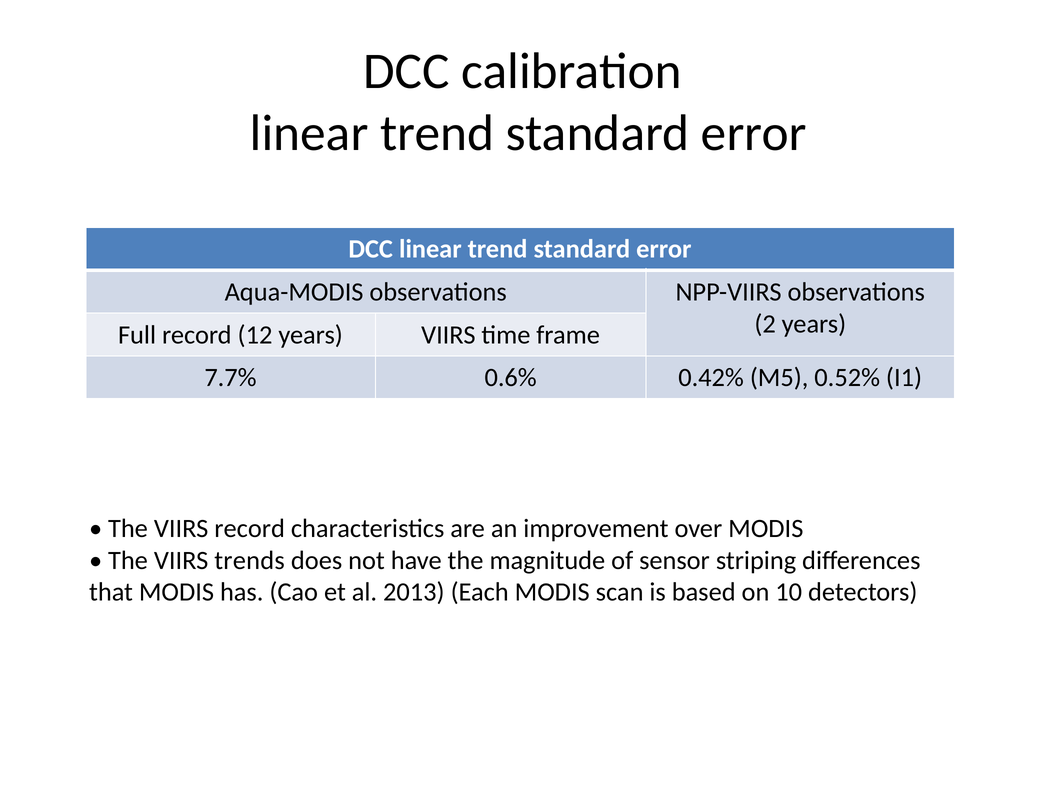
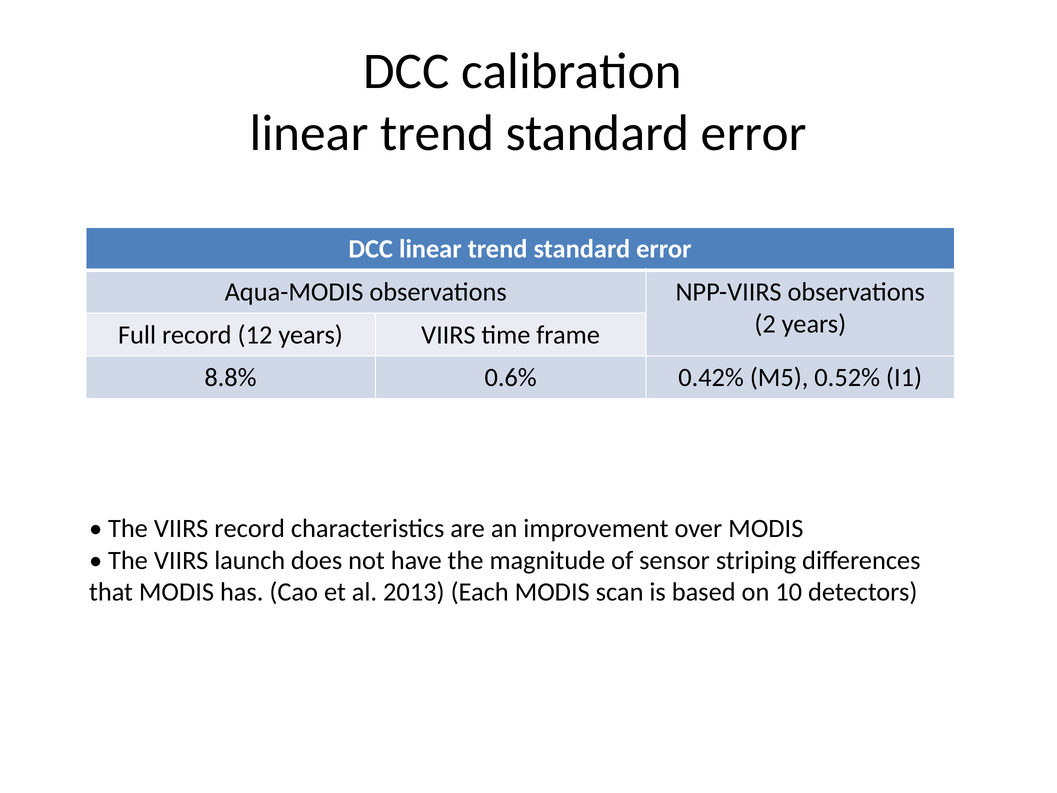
7.7%: 7.7% -> 8.8% (230, 378)
trends: trends -> launch (250, 560)
